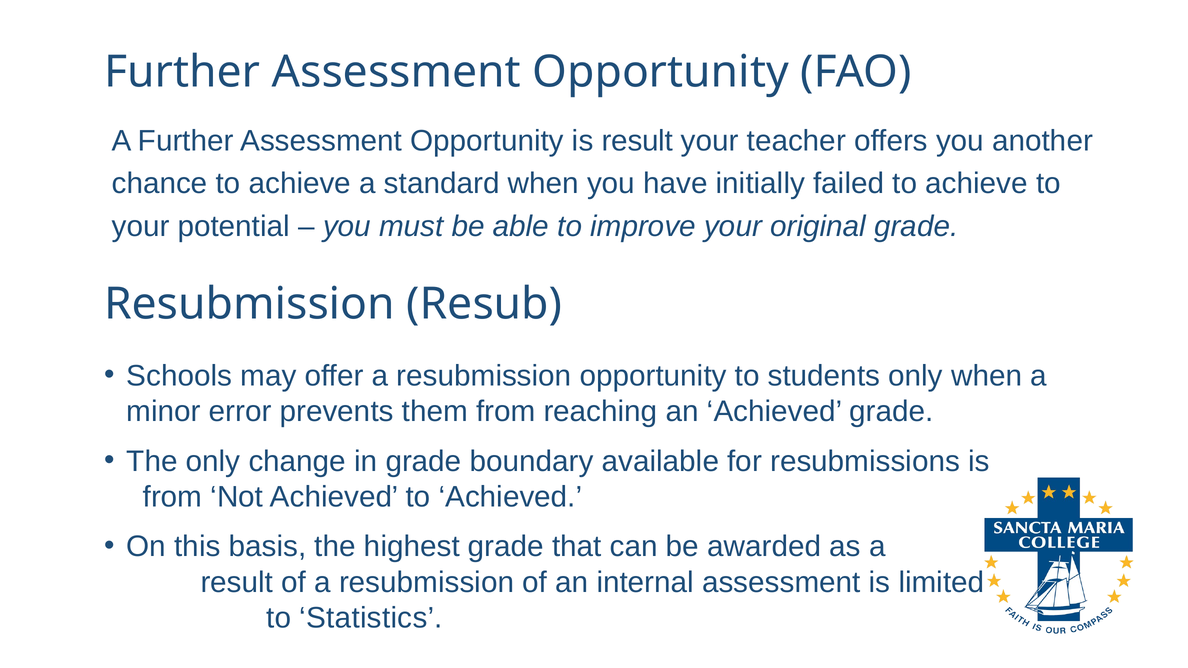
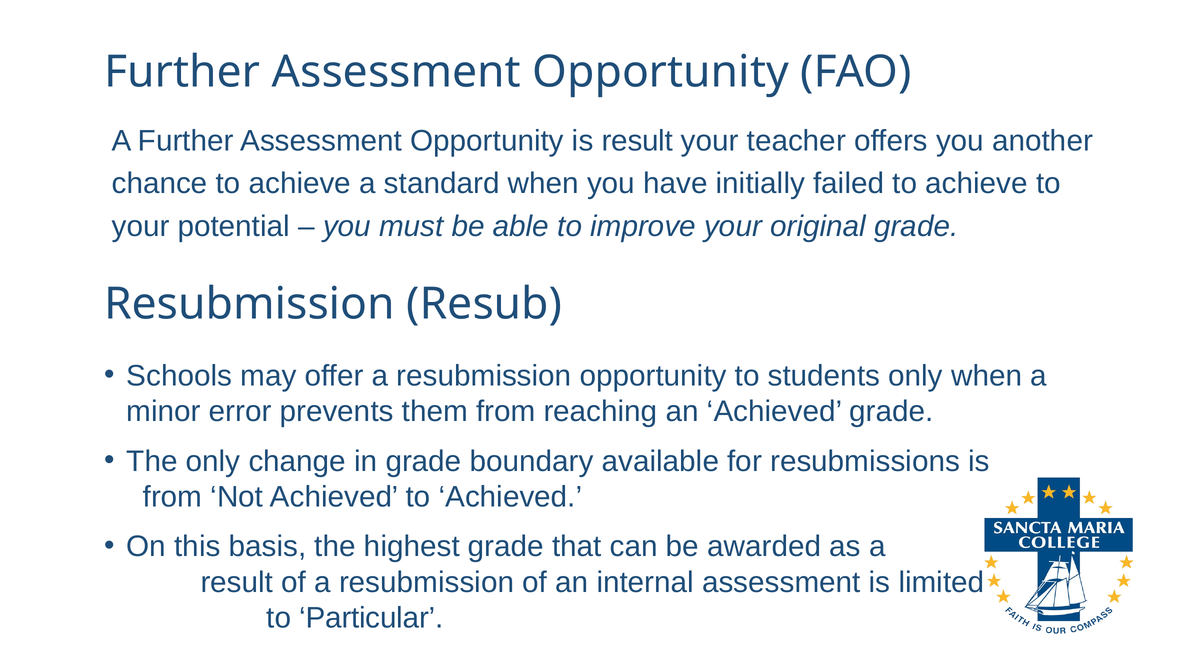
Statistics: Statistics -> Particular (371, 618)
